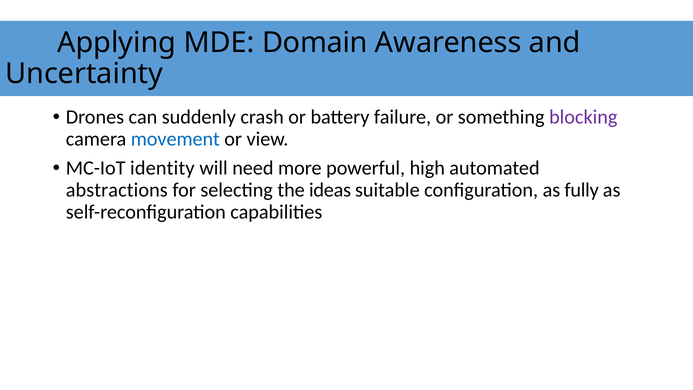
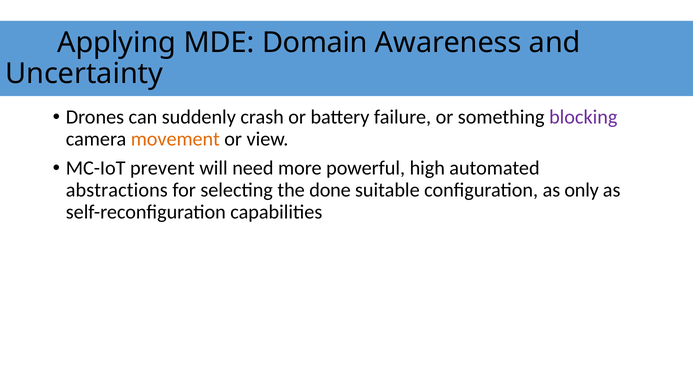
movement colour: blue -> orange (175, 139)
identity: identity -> prevent (162, 168)
ideas: ideas -> done (330, 190)
fully: fully -> only (582, 190)
